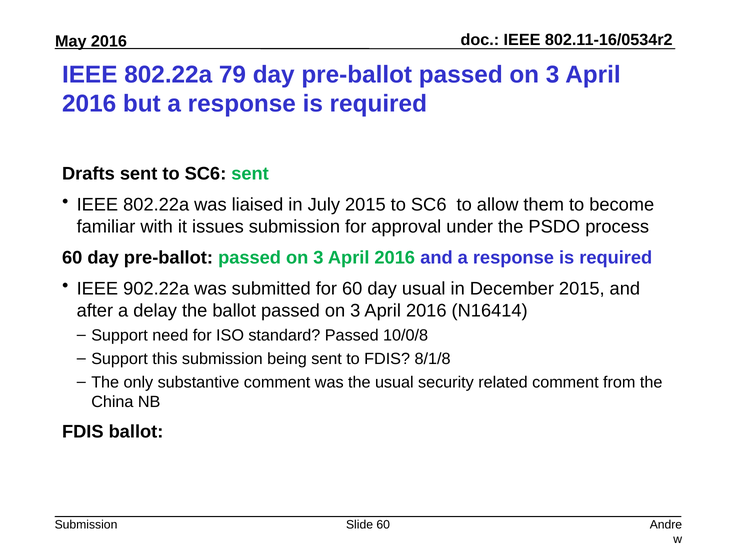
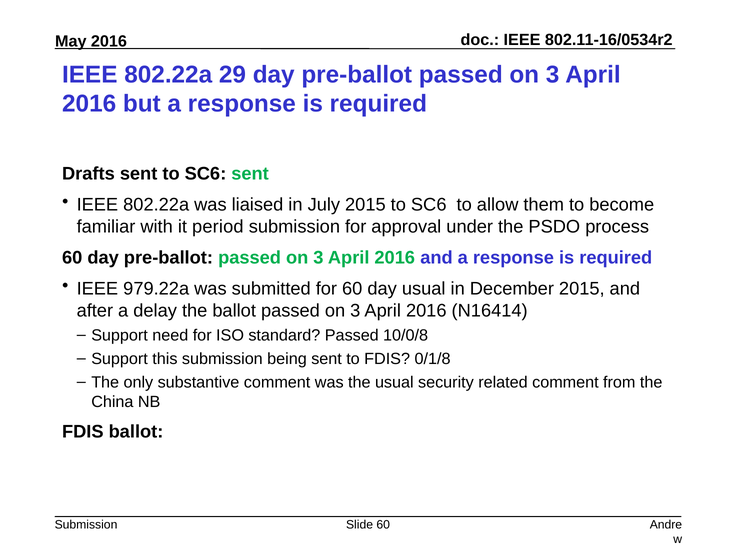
79: 79 -> 29 (232, 75)
issues: issues -> period (218, 227)
902.22a: 902.22a -> 979.22a (156, 289)
8/1/8: 8/1/8 -> 0/1/8 (433, 359)
